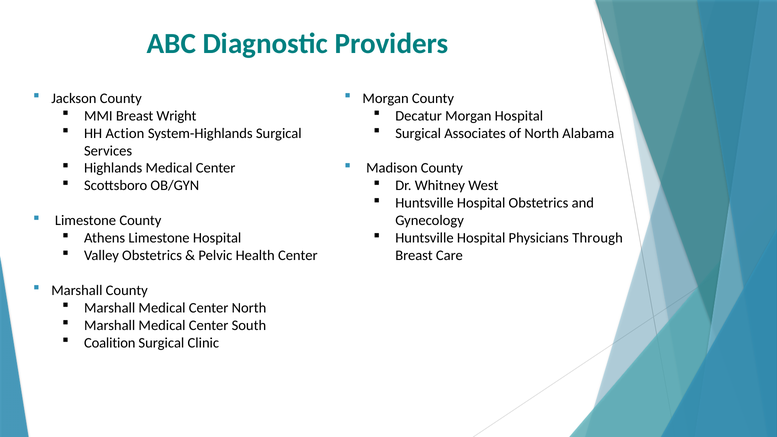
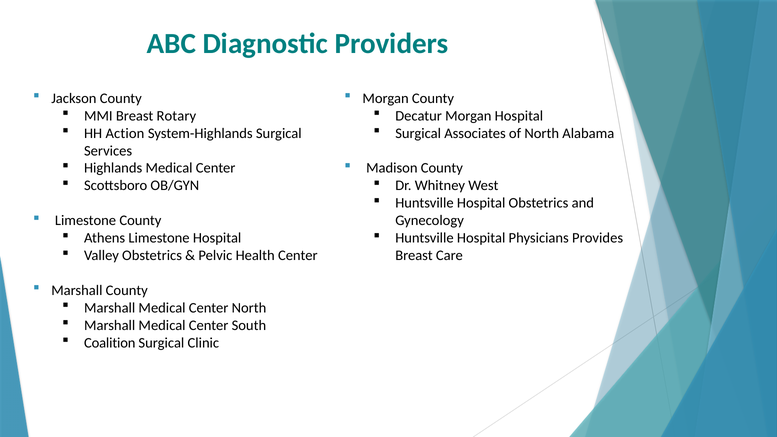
Wright: Wright -> Rotary (176, 116)
Through: Through -> Provides (598, 238)
